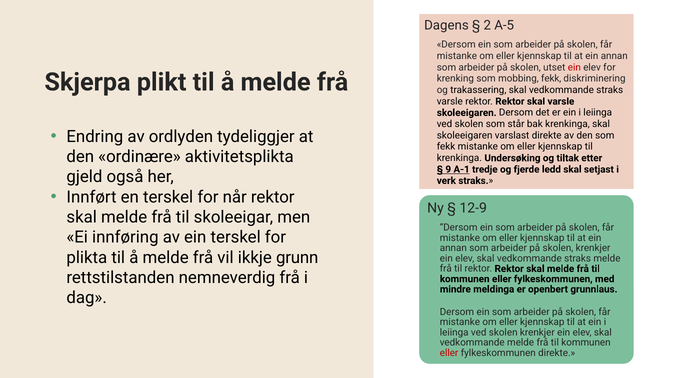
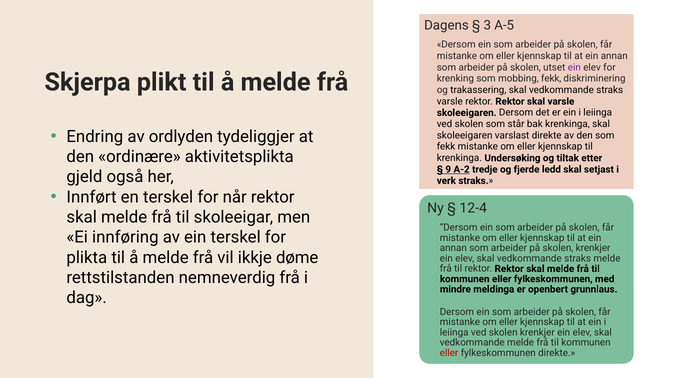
2: 2 -> 3 (487, 25)
ein colour: red -> purple (574, 67)
A-1: A-1 -> A-2 (462, 170)
12-9: 12-9 -> 12-4 (473, 208)
grunn: grunn -> døme (297, 258)
